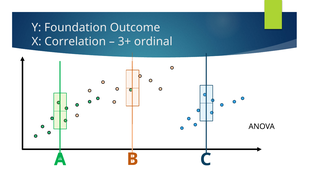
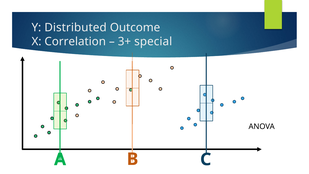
Foundation: Foundation -> Distributed (76, 27)
ordinal: ordinal -> special (153, 41)
